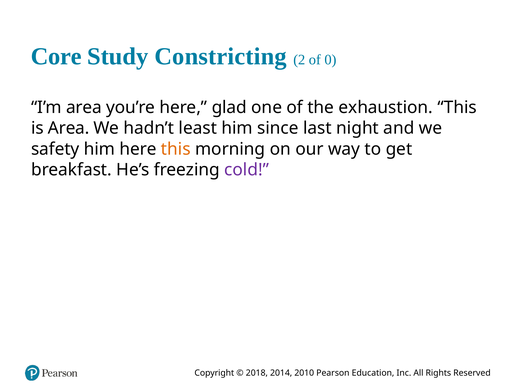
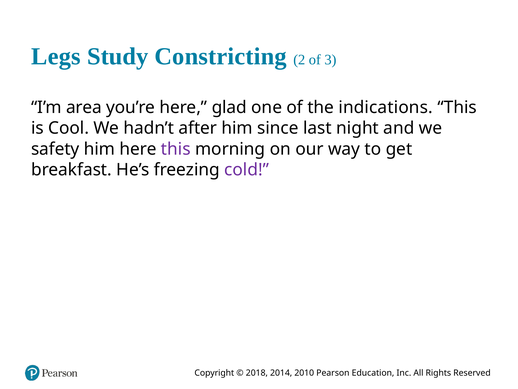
Core: Core -> Legs (56, 56)
0: 0 -> 3 (330, 60)
exhaustion: exhaustion -> indications (386, 107)
is Area: Area -> Cool (69, 128)
least: least -> after (198, 128)
this colour: orange -> purple (176, 149)
